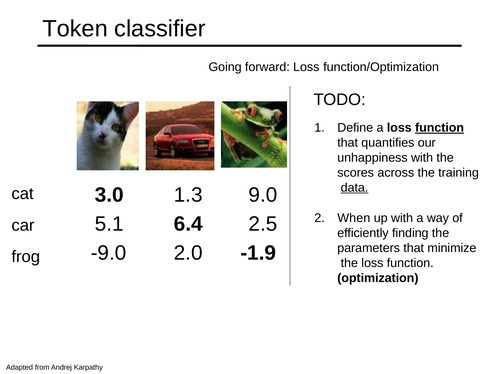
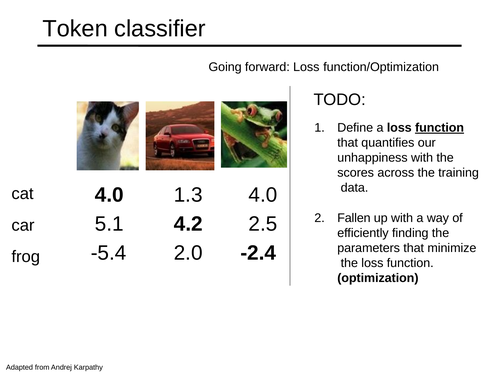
data underline: present -> none (355, 188)
3.0: 3.0 -> 4.0 (109, 195)
9.0: 9.0 -> 4.0 (263, 195)
When: When -> Fallen (354, 218)
6.4: 6.4 -> 4.2 (188, 224)
-9.0: -9.0 -> -5.4 (109, 253)
-1.9: -1.9 -> -2.4 (258, 253)
